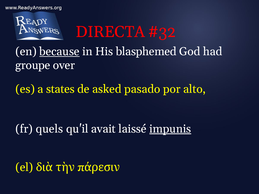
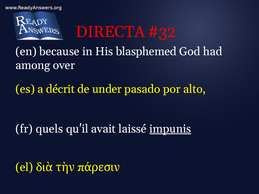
because underline: present -> none (59, 52)
groupe: groupe -> among (33, 65)
states: states -> décrit (60, 89)
asked: asked -> under (107, 89)
